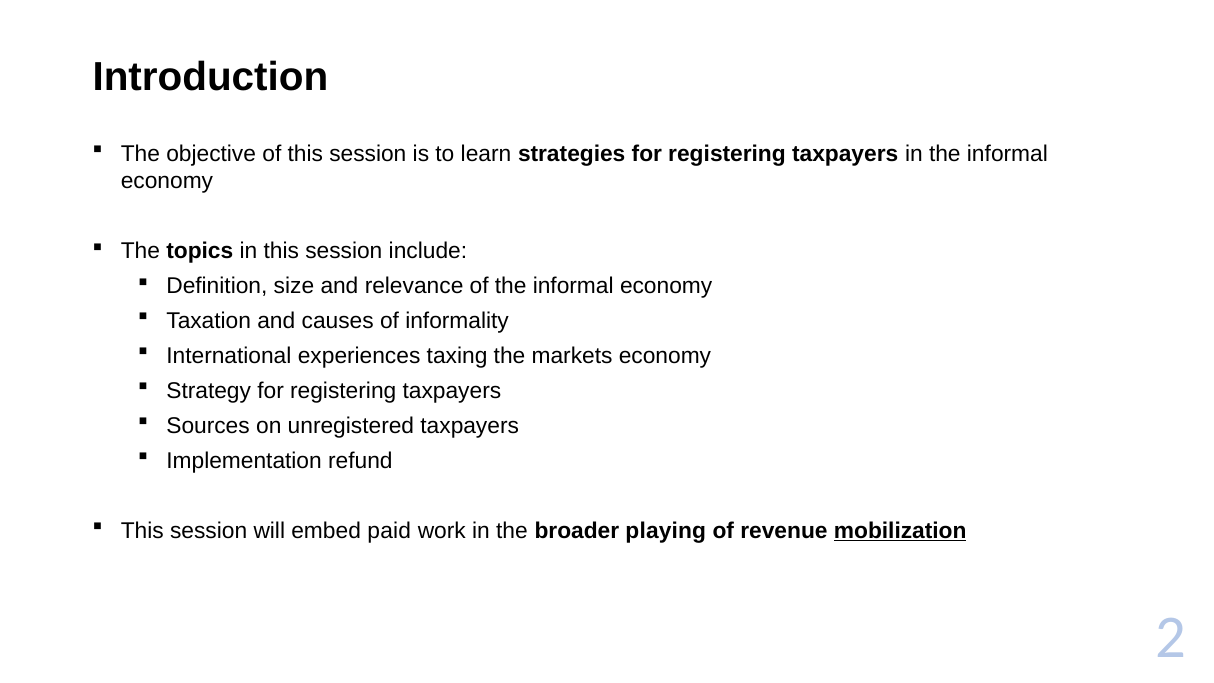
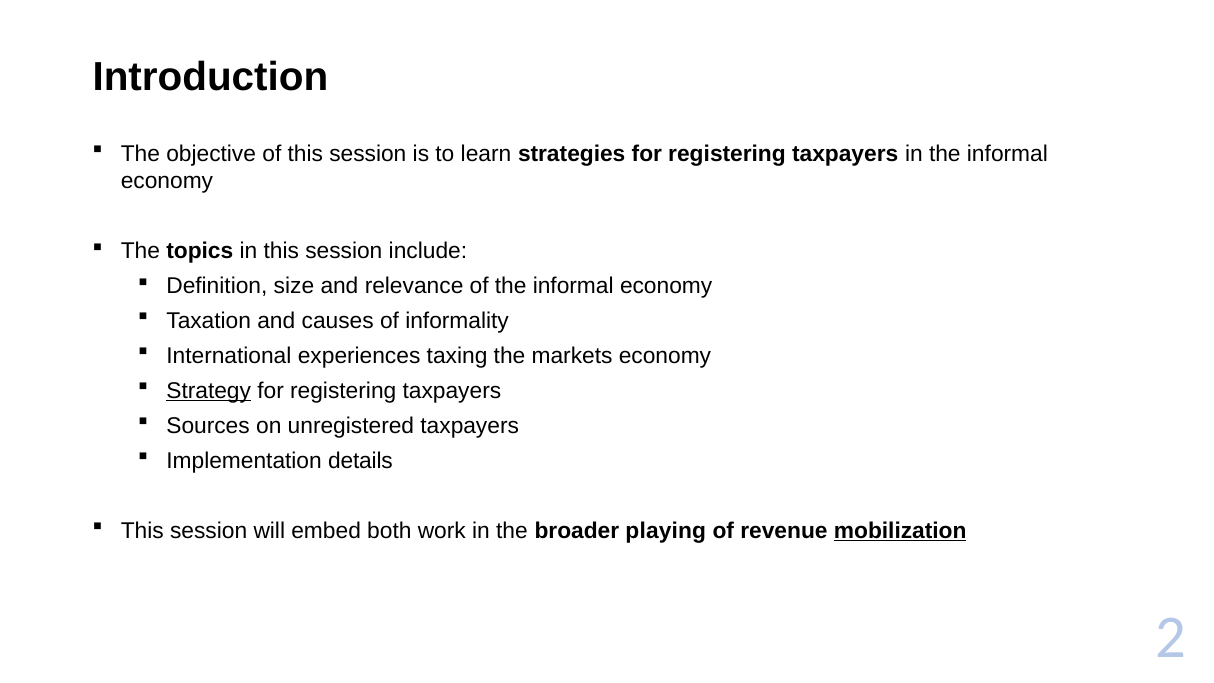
Strategy underline: none -> present (209, 391)
refund: refund -> details (360, 461)
paid: paid -> both (389, 531)
